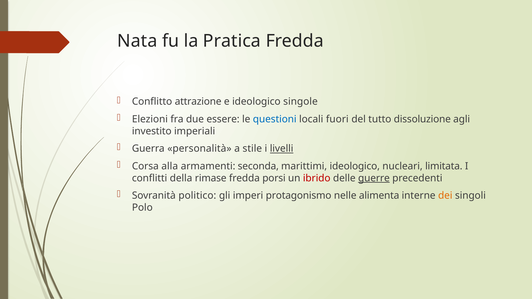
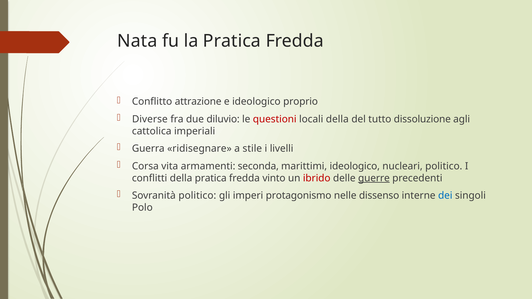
singole: singole -> proprio (301, 102)
Elezioni: Elezioni -> Diverse (150, 119)
essere: essere -> diluvio (223, 119)
questioni colour: blue -> red (275, 119)
locali fuori: fuori -> della (337, 119)
investito: investito -> cattolica (152, 131)
personalità: personalità -> ridisegnare (199, 149)
livelli underline: present -> none (282, 149)
alla: alla -> vita (170, 166)
nucleari limitata: limitata -> politico (444, 166)
della rimase: rimase -> pratica (211, 178)
porsi: porsi -> vinto (274, 178)
alimenta: alimenta -> dissenso (379, 196)
dei colour: orange -> blue (445, 196)
